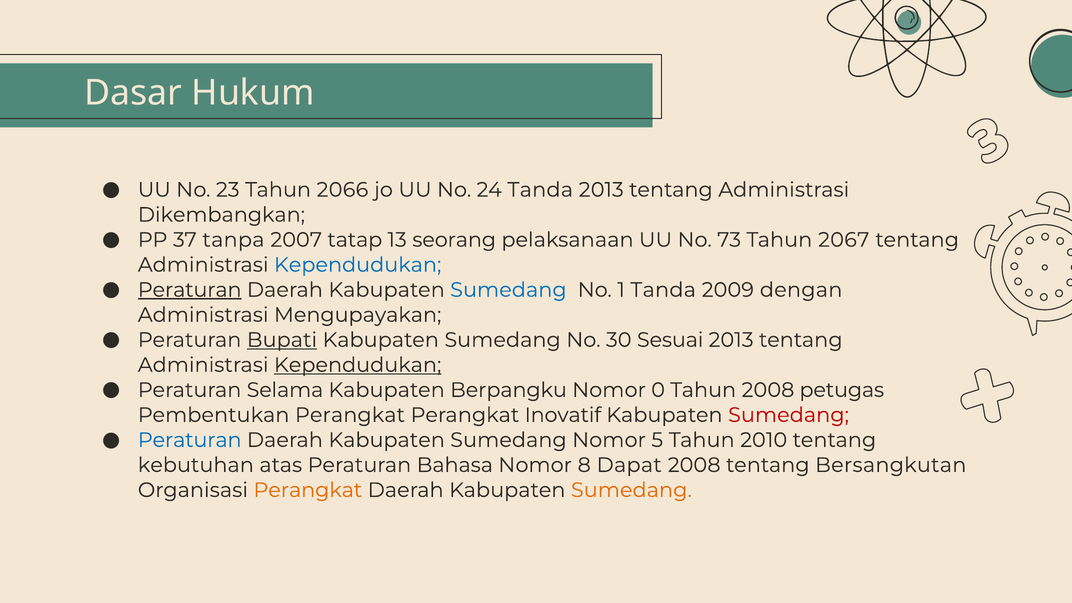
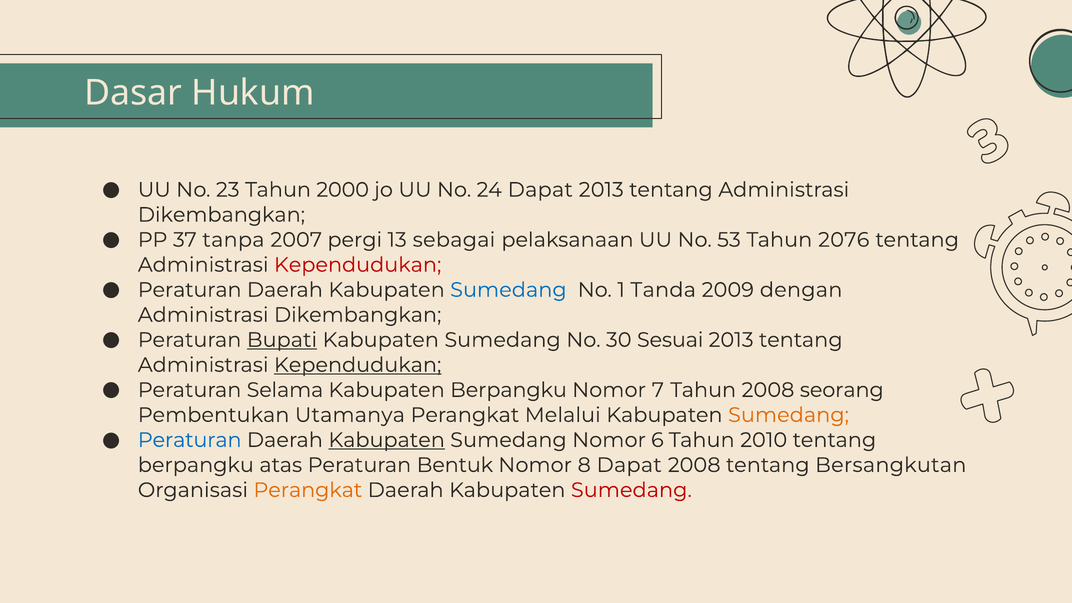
2066: 2066 -> 2000 (343, 190)
24 Tanda: Tanda -> Dapat (540, 190)
tatap: tatap -> pergi (355, 240)
seorang: seorang -> sebagai (454, 240)
73: 73 -> 53 (729, 240)
2067: 2067 -> 2076 (844, 240)
Kependudukan colour: blue -> red (358, 265)
Peraturan underline: present -> none (190, 290)
Mengupayakan: Mengupayakan -> Dikembangkan (358, 315)
0: 0 -> 7 (658, 390)
petugas: petugas -> seorang (842, 390)
Pembentukan Perangkat: Perangkat -> Utamanya (350, 415)
Inovatif: Inovatif -> Melalui (563, 415)
Sumedang colour: red -> orange (789, 415)
Kabupaten underline: none -> present (387, 440)
5: 5 -> 6 (657, 440)
kebutuhan: kebutuhan -> berpangku (196, 465)
Bahasa: Bahasa -> Bentuk (455, 465)
Sumedang colour: orange -> red (631, 490)
